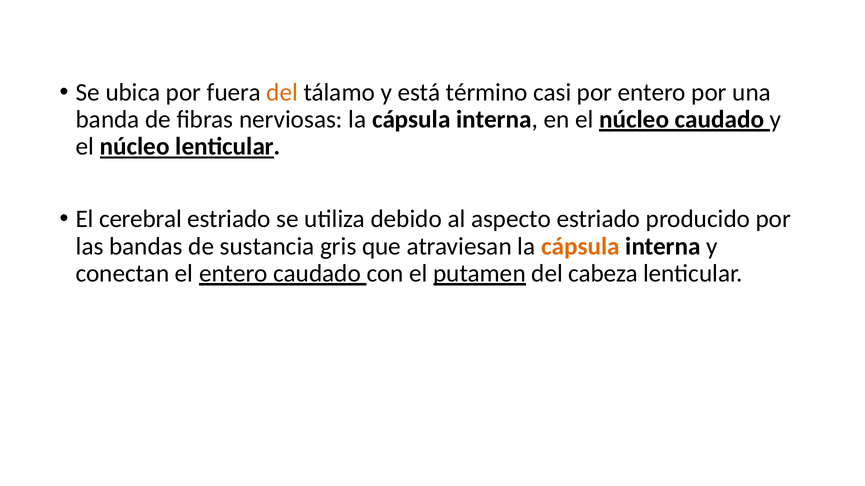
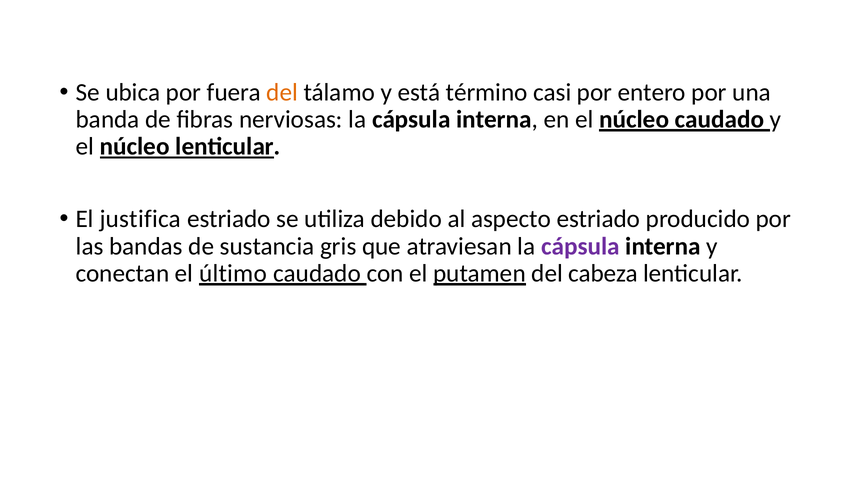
cerebral: cerebral -> justifica (140, 219)
cápsula colour: orange -> purple (580, 247)
el entero: entero -> último (233, 274)
